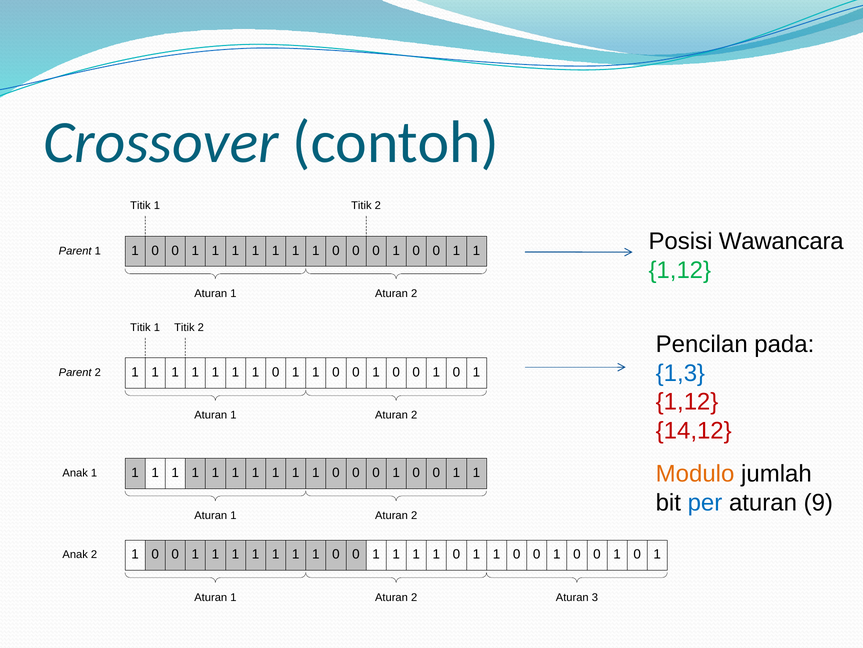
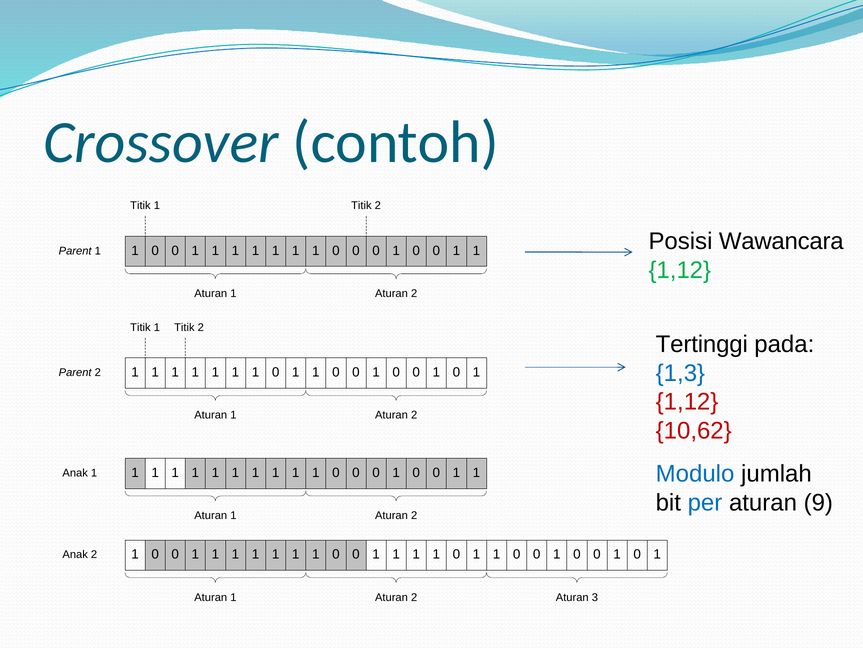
Pencilan: Pencilan -> Tertinggi (702, 344)
14,12: 14,12 -> 10,62 (694, 430)
Modulo colour: orange -> blue (695, 473)
